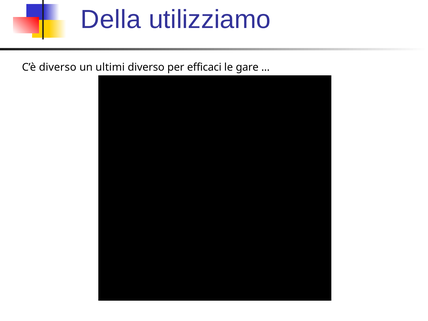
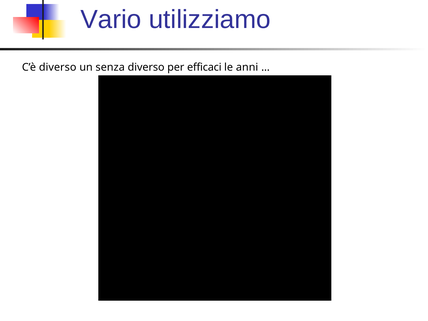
Della: Della -> Vario (111, 20)
ultimi: ultimi -> senza (110, 67)
gare: gare -> anni (247, 67)
